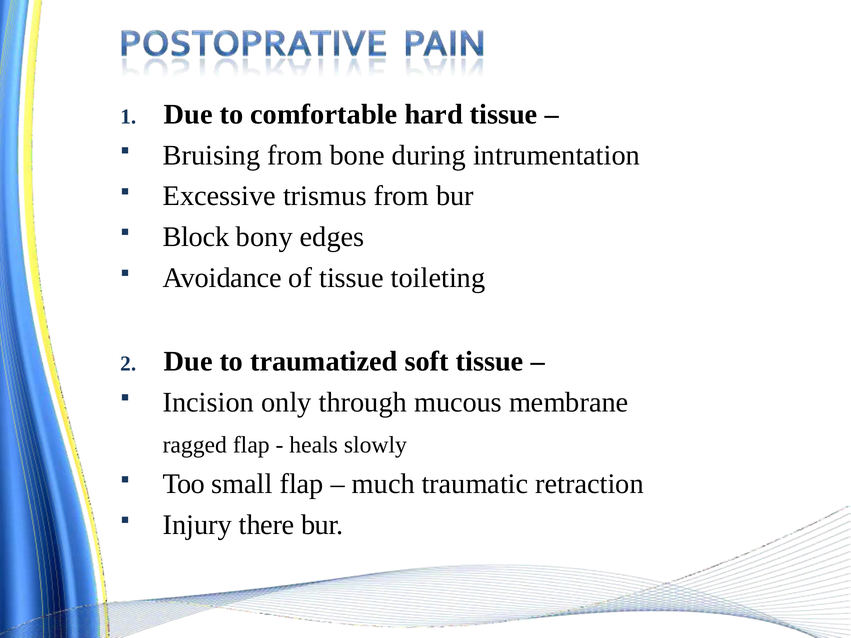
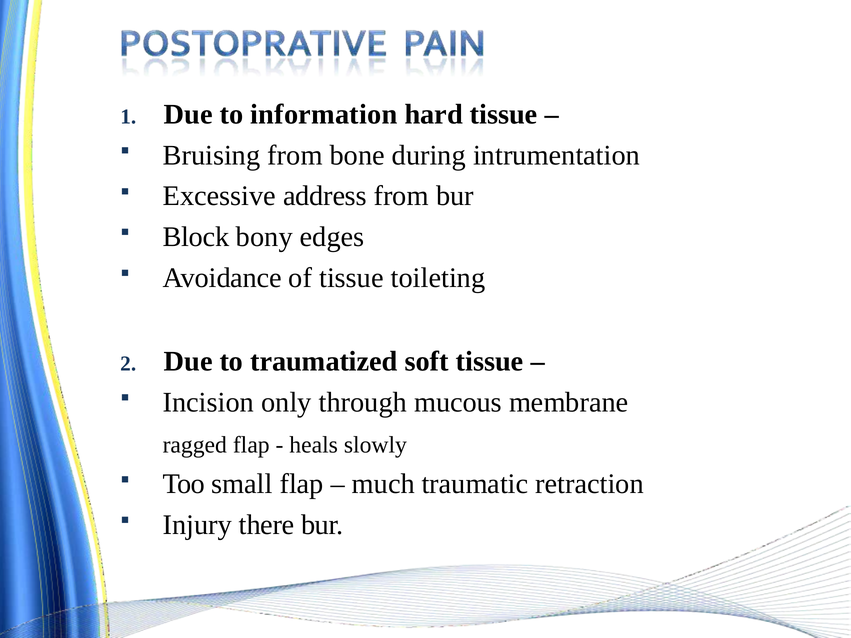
comfortable: comfortable -> information (324, 114)
trismus: trismus -> address (325, 196)
